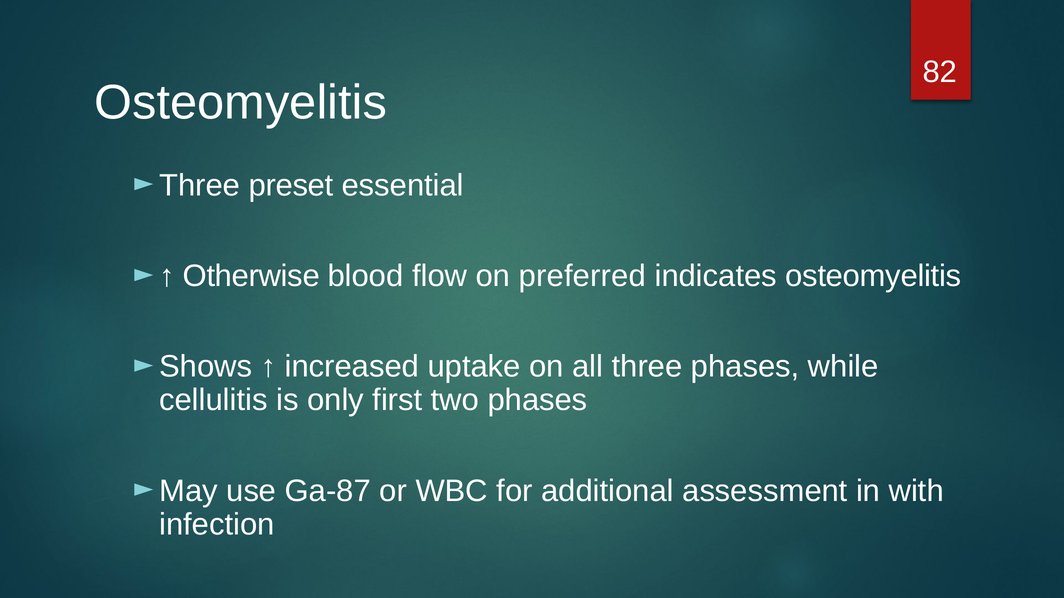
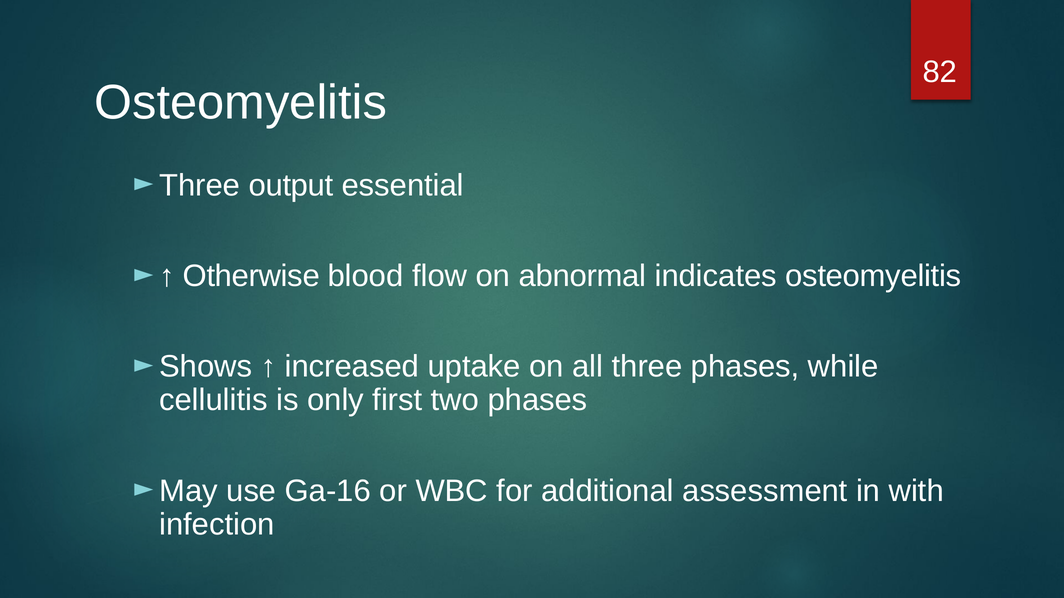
preset: preset -> output (291, 186)
preferred: preferred -> abnormal (583, 276)
Ga-87: Ga-87 -> Ga-16 (328, 491)
